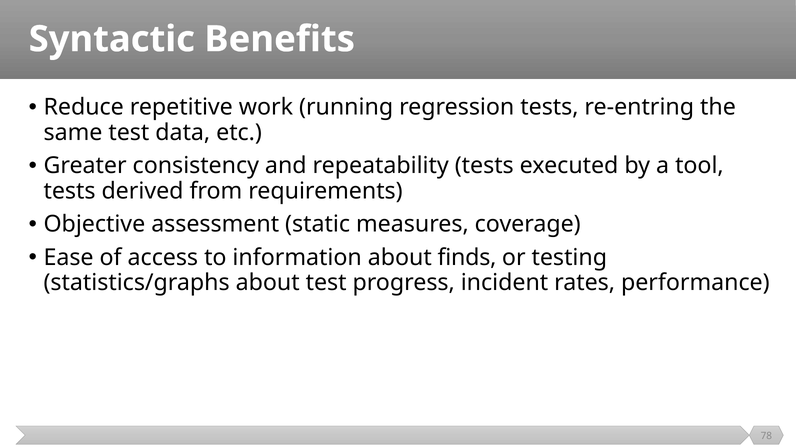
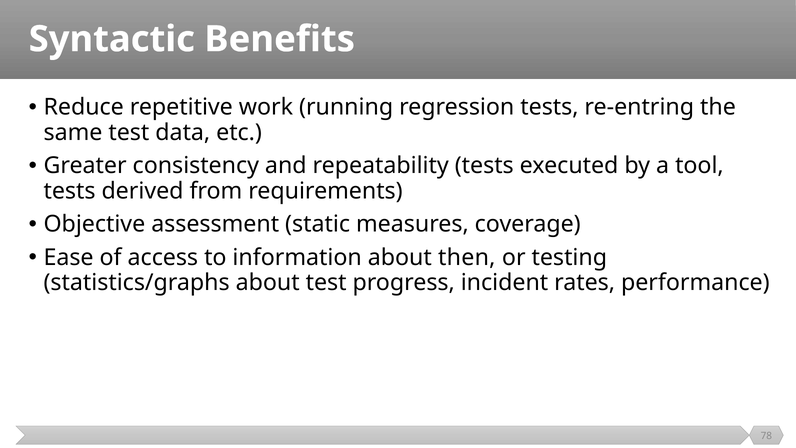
finds: finds -> then (467, 258)
